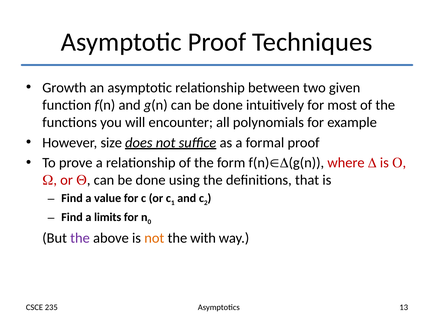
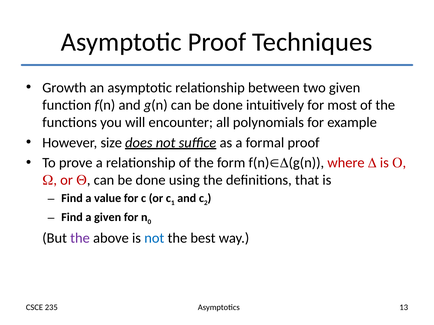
a limits: limits -> given (108, 217)
not colour: orange -> blue (154, 238)
with: with -> best (203, 238)
